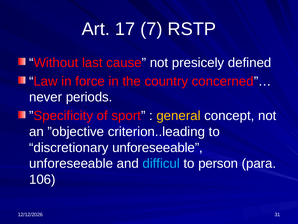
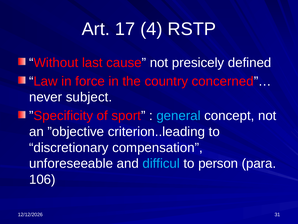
7: 7 -> 4 (151, 29)
periods: periods -> subject (89, 97)
general colour: yellow -> light blue (179, 116)
discretionary unforeseeable: unforeseeable -> compensation (157, 147)
